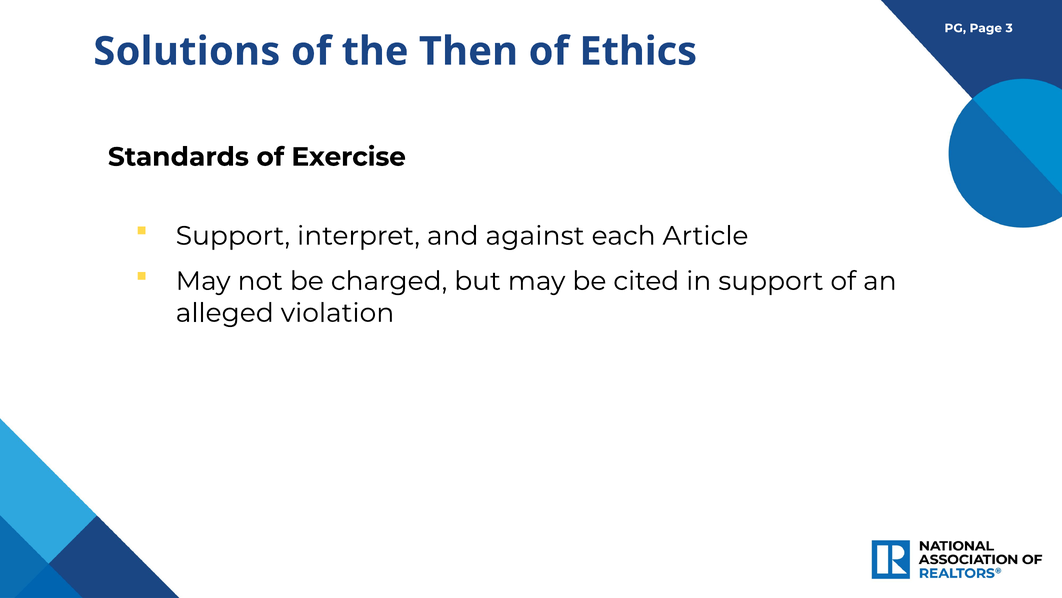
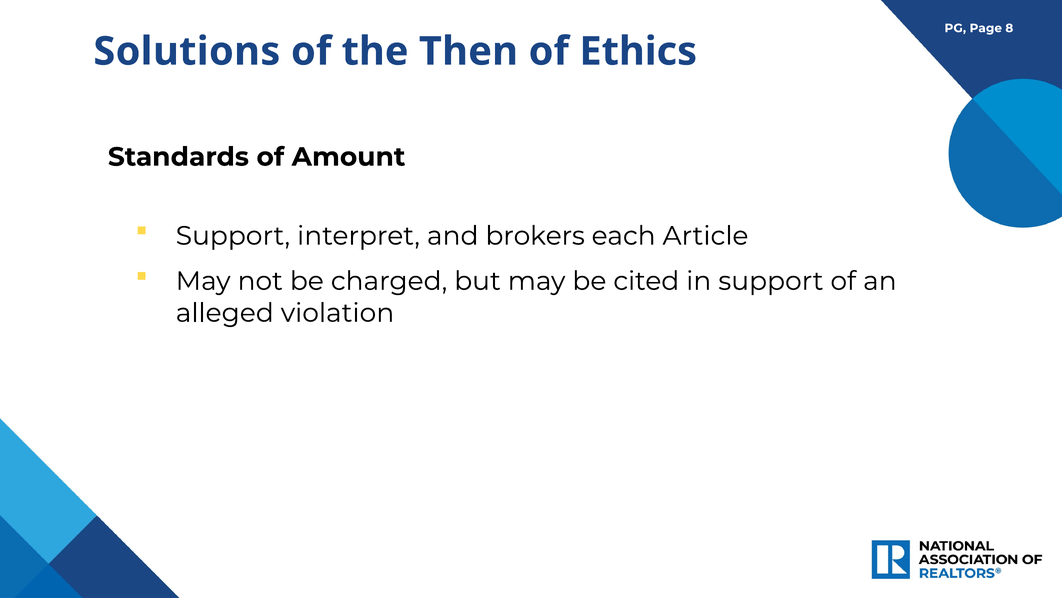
3: 3 -> 8 (1009, 28)
Exercise: Exercise -> Amount (349, 157)
against: against -> brokers (535, 236)
